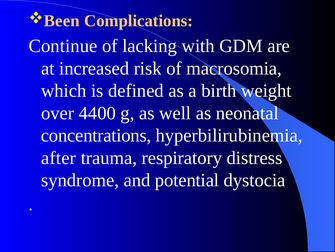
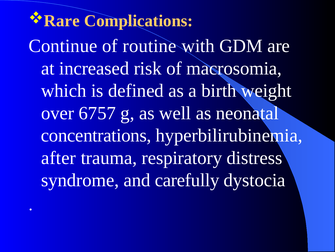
Been: Been -> Rare (62, 21)
lacking: lacking -> routine (150, 46)
4400: 4400 -> 6757 (97, 113)
potential: potential -> carefully (187, 180)
